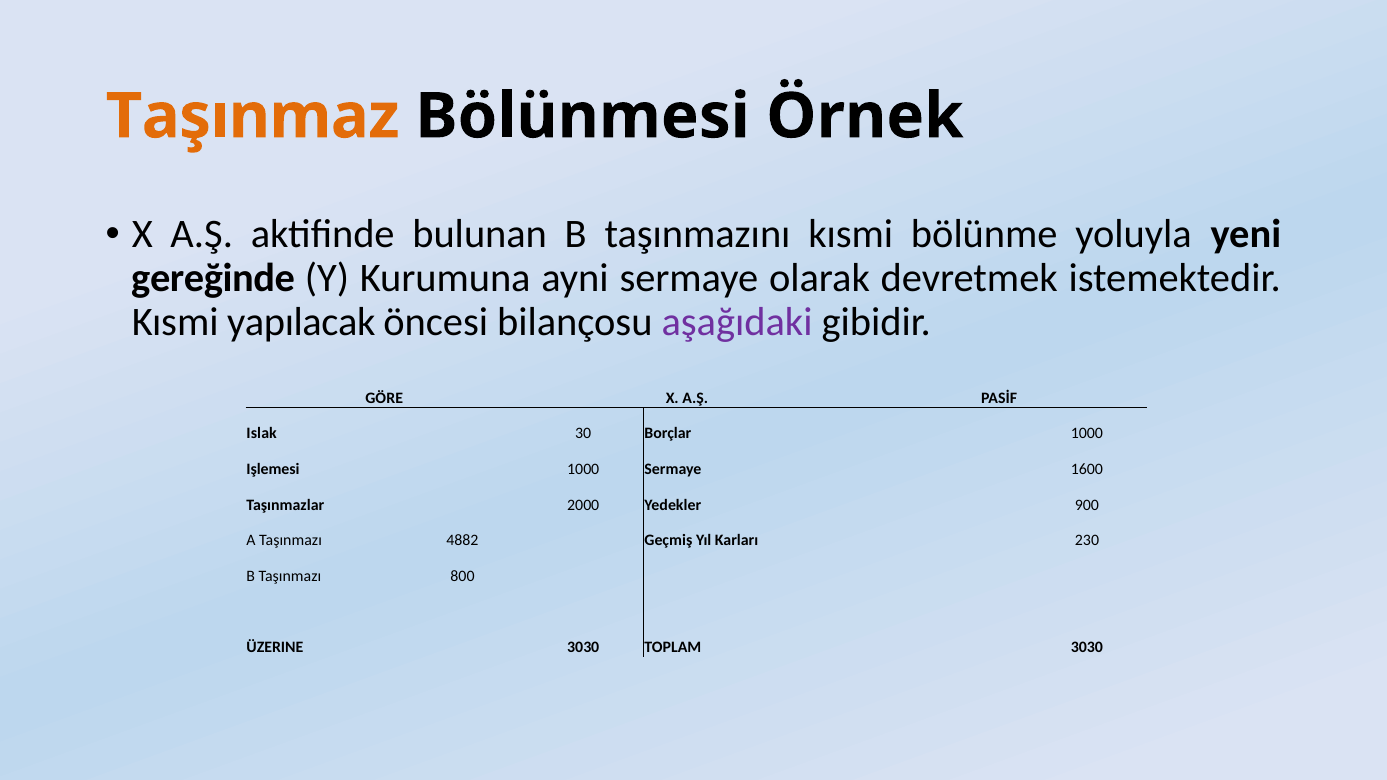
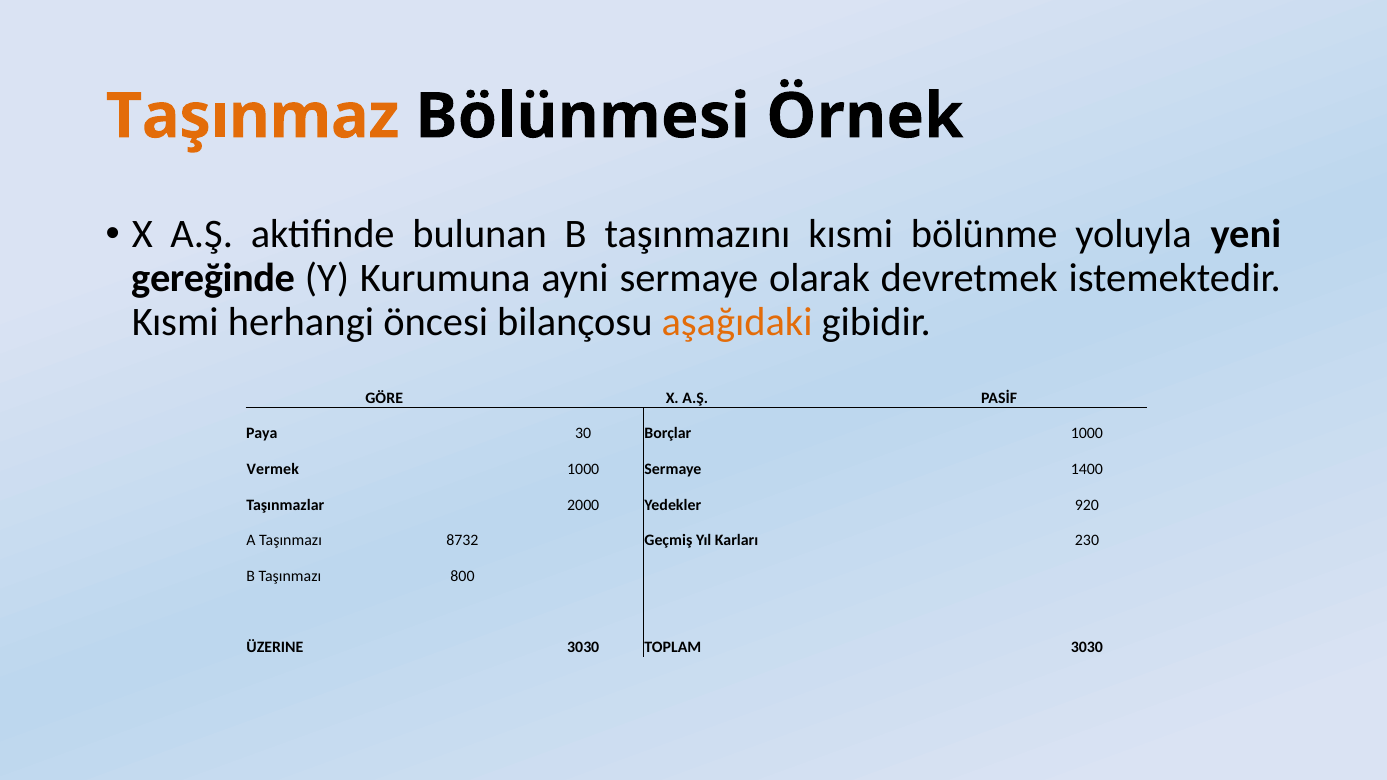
yapılacak: yapılacak -> herhangi (301, 322)
aşağıdaki colour: purple -> orange (737, 322)
Islak: Islak -> Paya (262, 434)
Işlemesi: Işlemesi -> Vermek (273, 469)
1600: 1600 -> 1400 (1087, 469)
900: 900 -> 920 (1087, 505)
4882: 4882 -> 8732 (462, 541)
